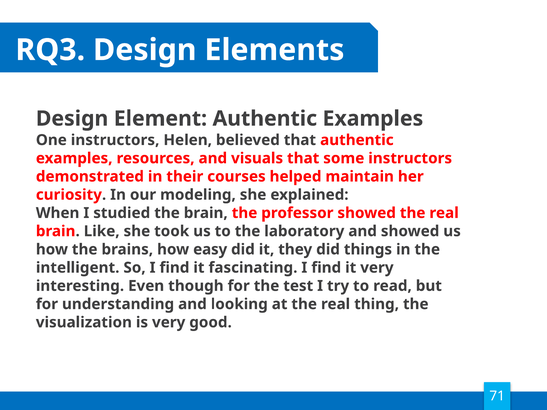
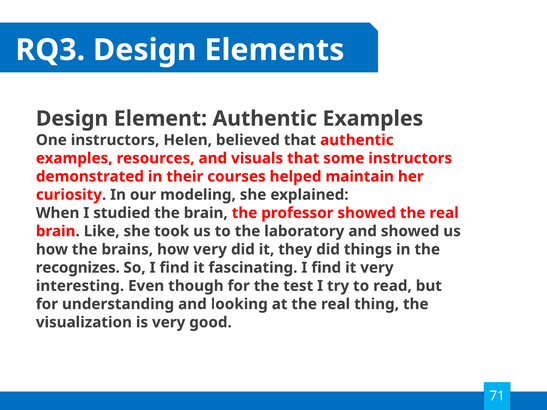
how easy: easy -> very (210, 250)
intelligent: intelligent -> recognizes (78, 268)
